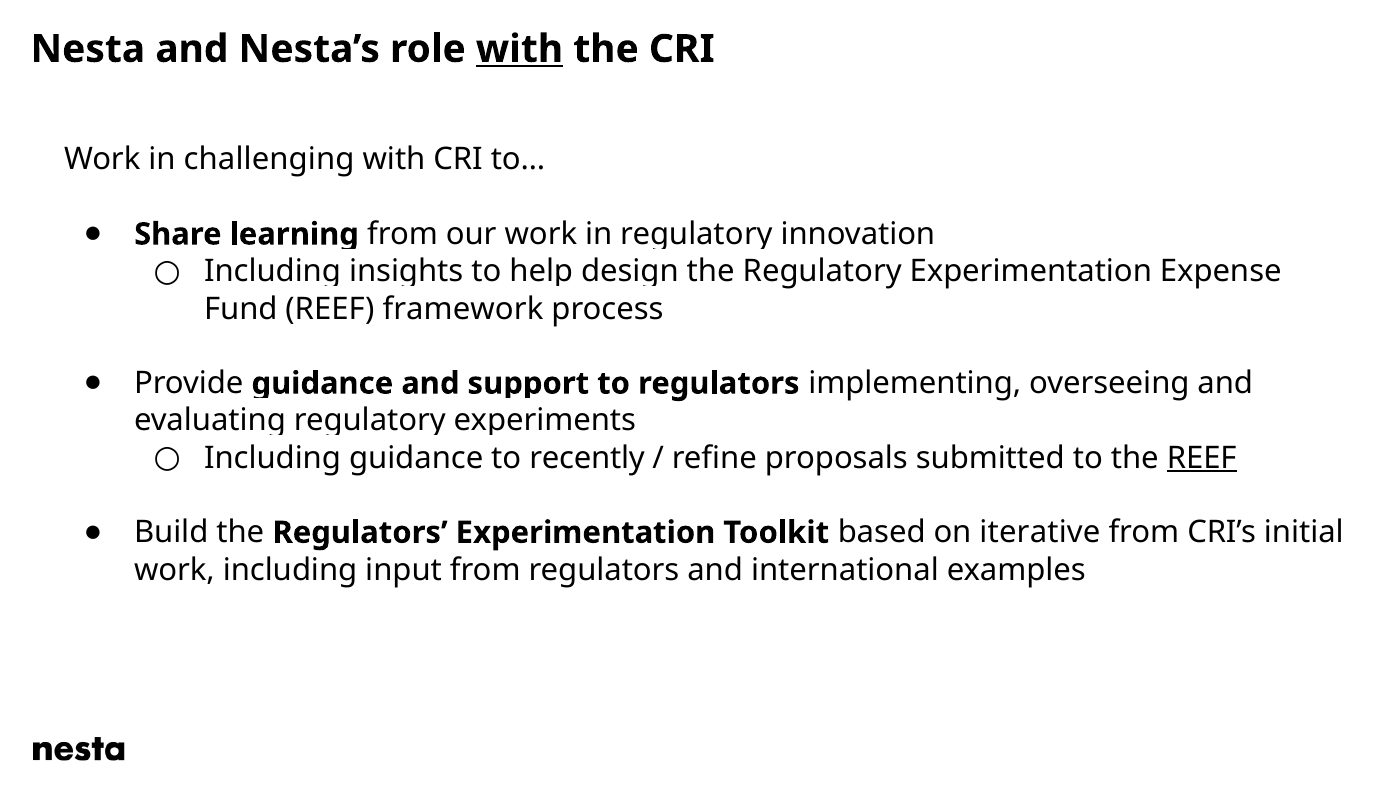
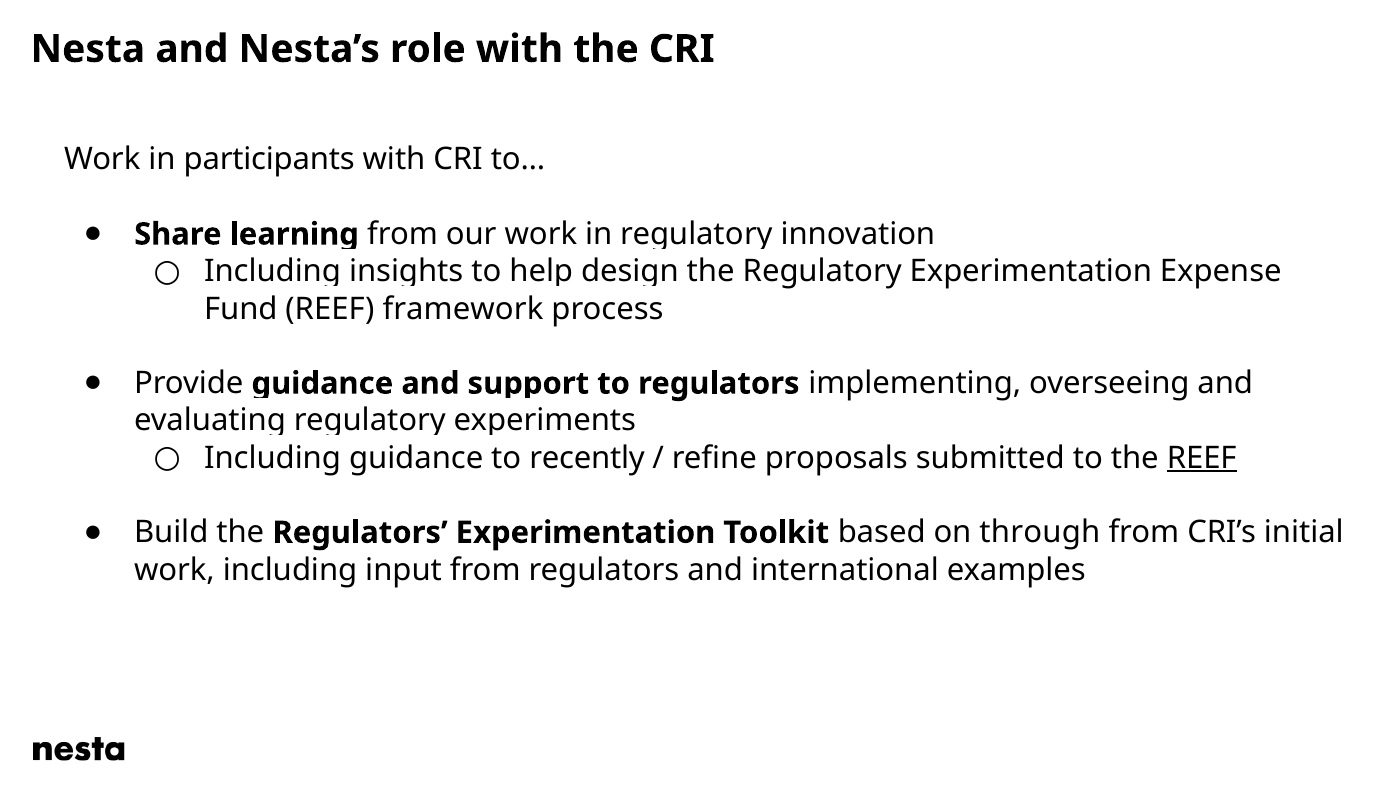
with underline: present -> none (519, 49)
challenging: challenging -> participants (269, 160)
iterative: iterative -> through (1040, 533)
